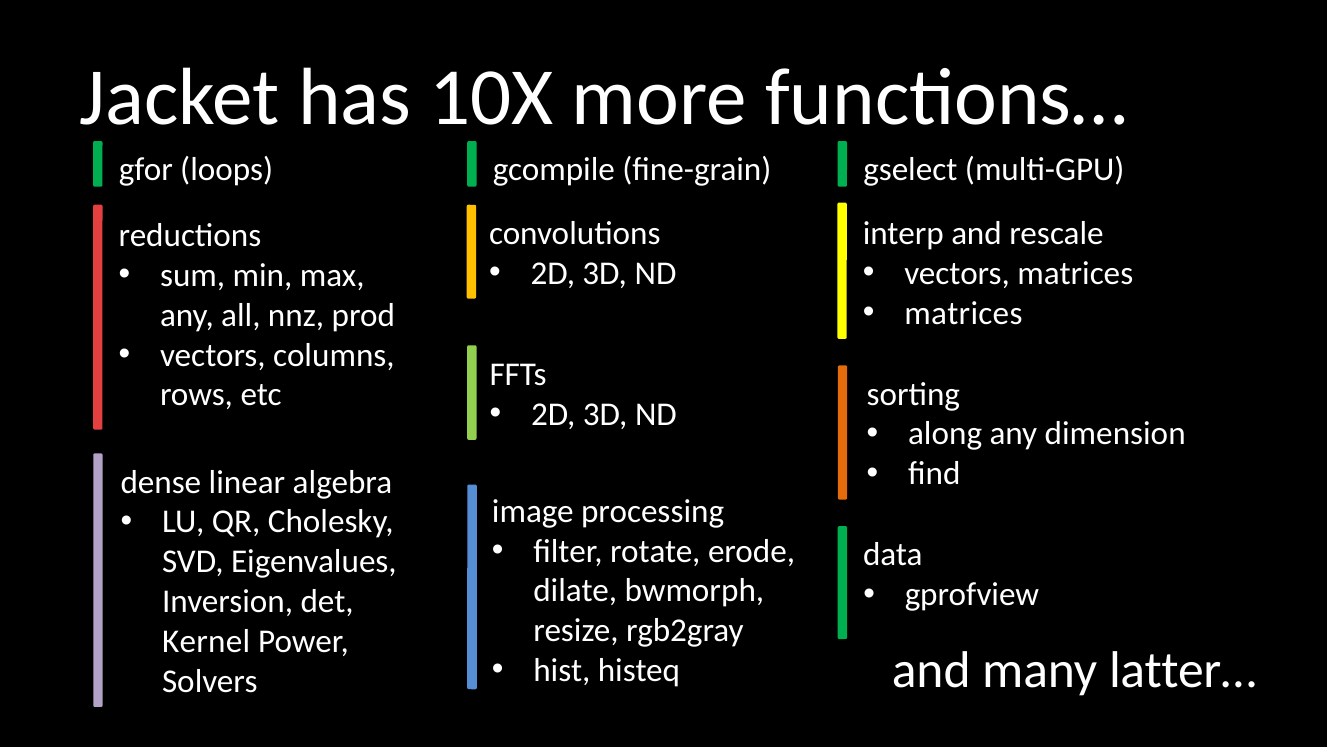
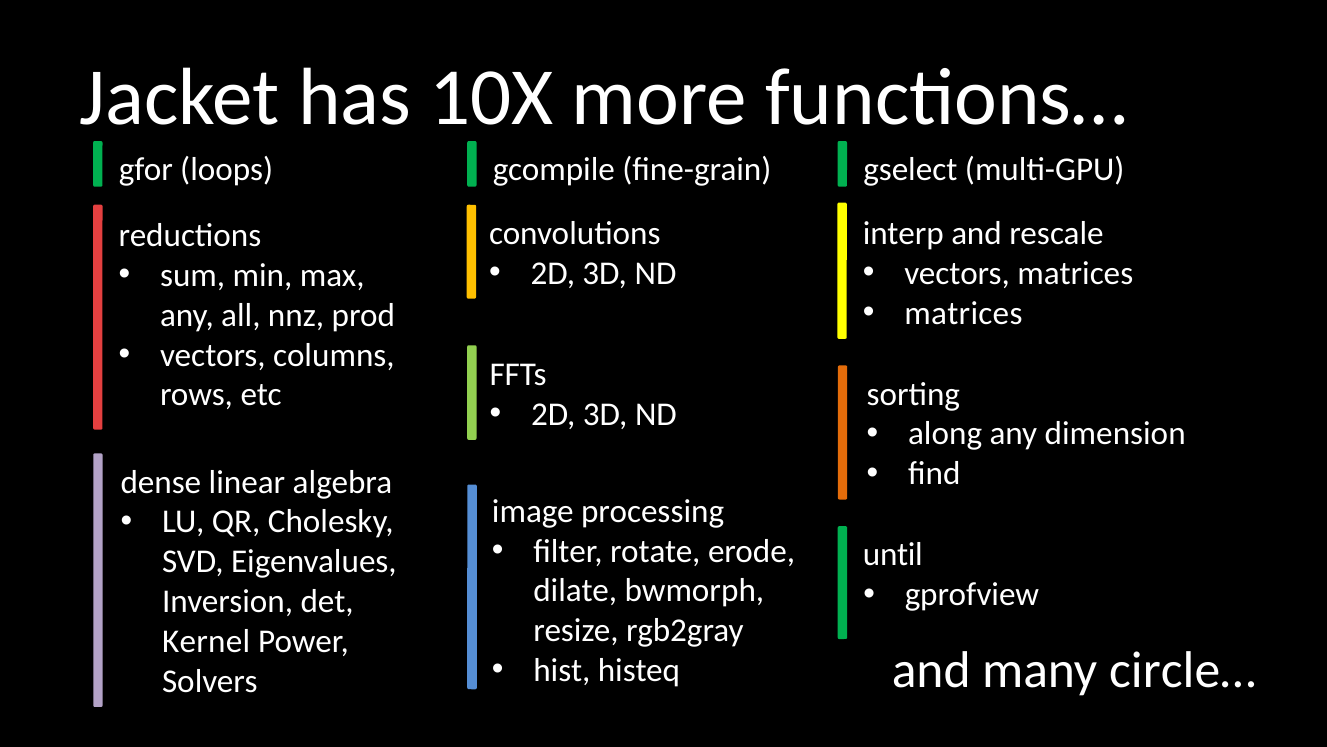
data: data -> until (893, 555)
latter…: latter… -> circle… (1182, 670)
